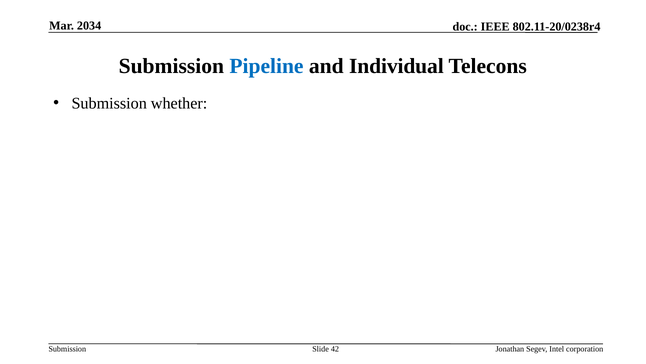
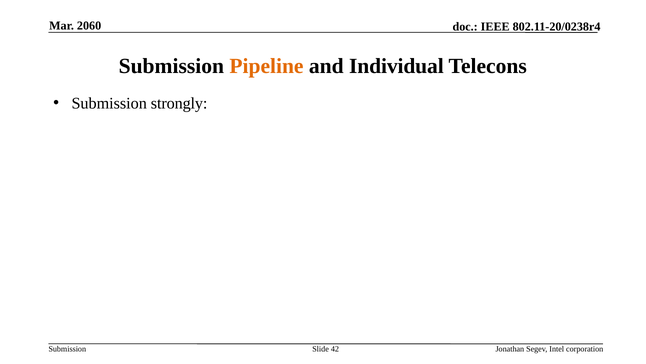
2034: 2034 -> 2060 (89, 26)
Pipeline colour: blue -> orange (266, 66)
whether: whether -> strongly (179, 103)
